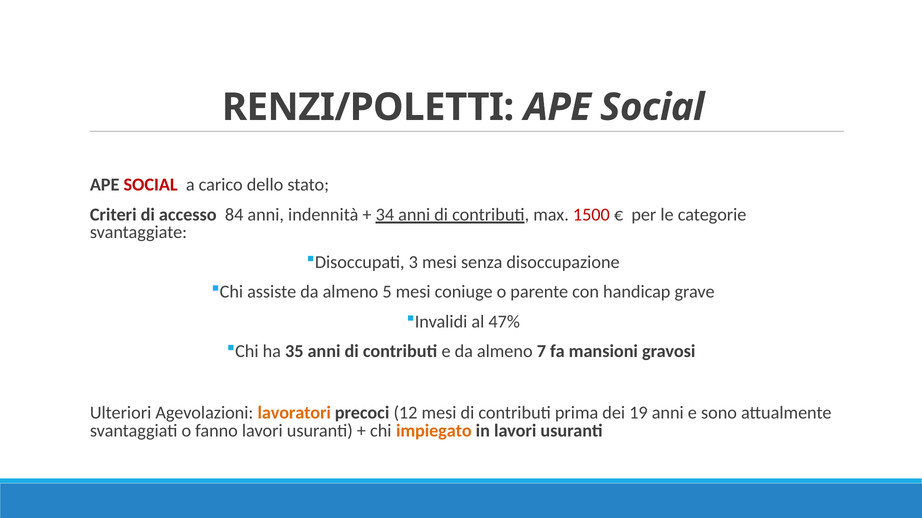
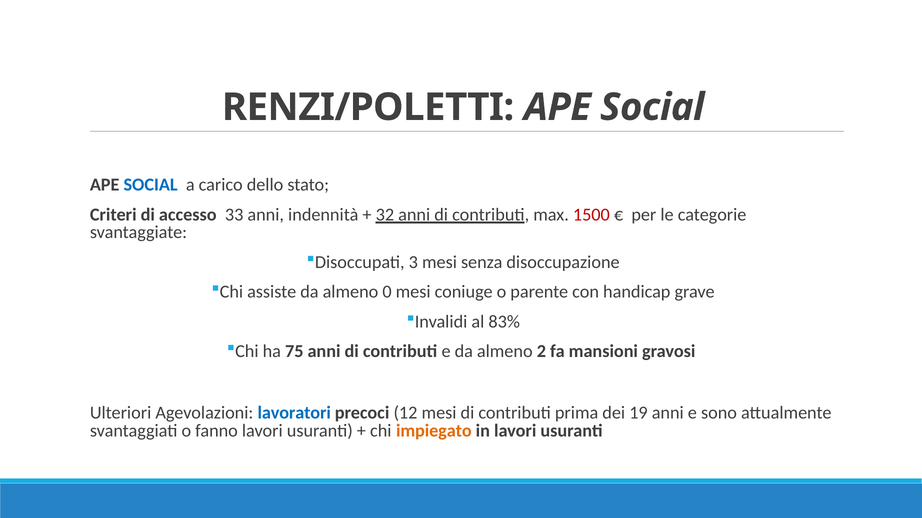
SOCIAL colour: red -> blue (151, 185)
84: 84 -> 33 (234, 215)
34: 34 -> 32 (385, 215)
5: 5 -> 0 (387, 292)
47%: 47% -> 83% (504, 322)
35: 35 -> 75 (294, 352)
7: 7 -> 2 (541, 352)
lavoratori colour: orange -> blue (294, 413)
